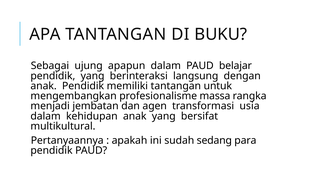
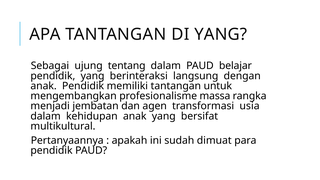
DI BUKU: BUKU -> YANG (221, 34)
apapun: apapun -> tentang (127, 66)
sedang: sedang -> dimuat (214, 140)
